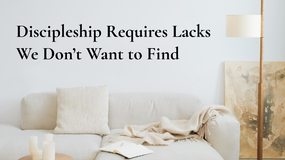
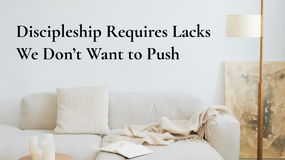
Find: Find -> Push (163, 54)
